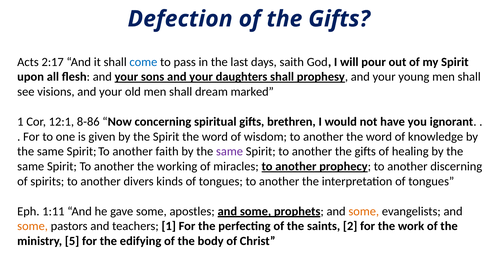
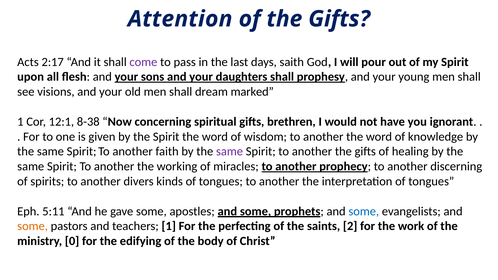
Defection: Defection -> Attention (180, 19)
come colour: blue -> purple (143, 62)
8-86: 8-86 -> 8-38 (88, 122)
1:11: 1:11 -> 5:11 (53, 211)
some colour: orange -> blue (364, 211)
5: 5 -> 0 (72, 241)
